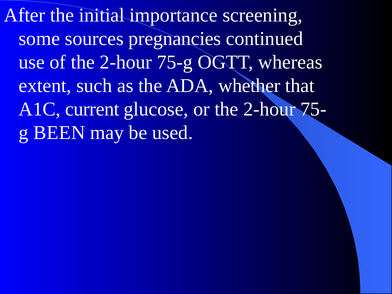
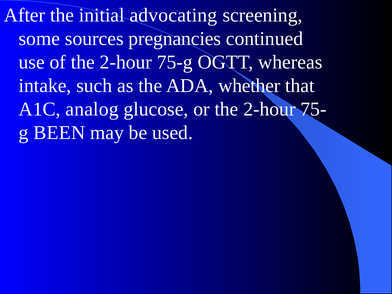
importance: importance -> advocating (173, 15)
extent: extent -> intake (45, 86)
current: current -> analog (92, 109)
